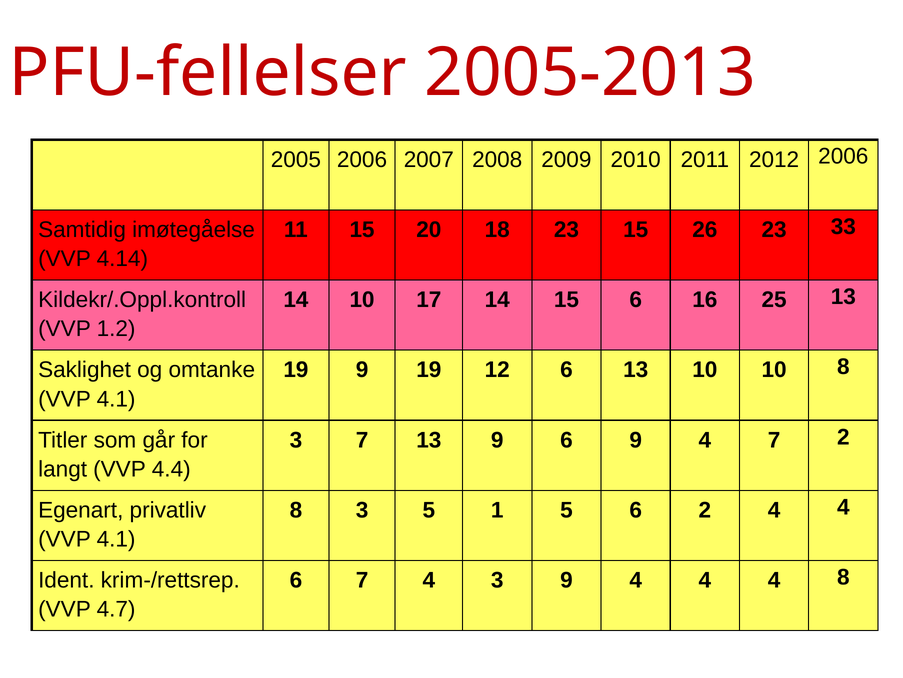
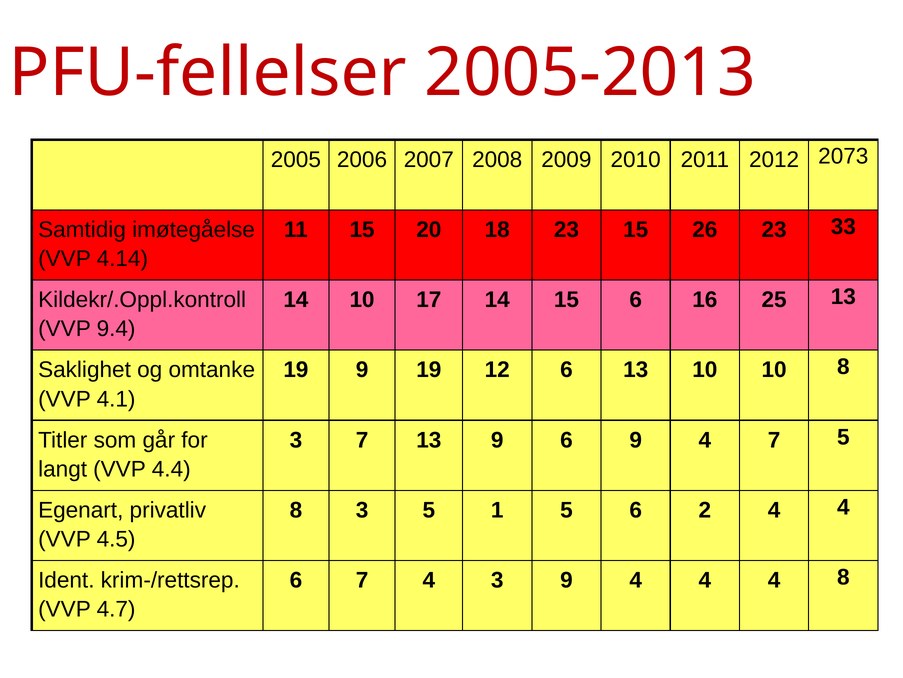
2012 2006: 2006 -> 2073 (843, 156)
1.2: 1.2 -> 9.4 (116, 329)
7 2: 2 -> 5 (843, 437)
4.1: 4.1 -> 4.5 (116, 539)
